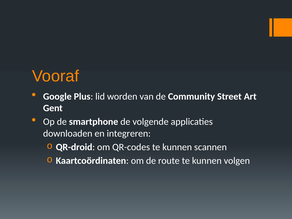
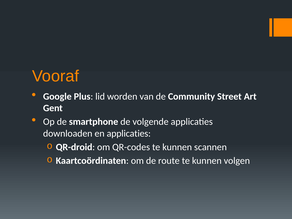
en integreren: integreren -> applicaties (129, 133)
